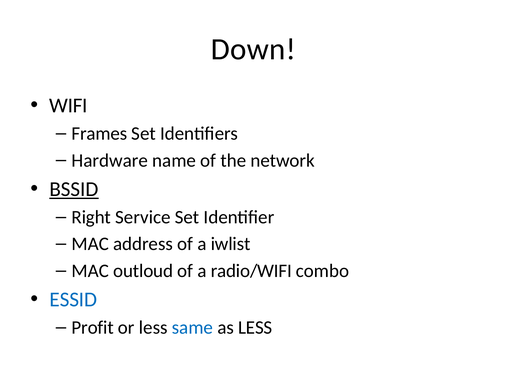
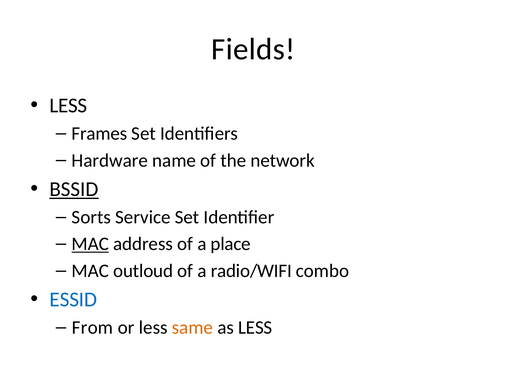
Down: Down -> Fields (253, 49)
WIFI: WIFI -> LESS (68, 105)
Right: Right -> Sorts (91, 217)
MAC underline: none -> present (90, 244)
iwlist: iwlist -> place (231, 244)
Profit: Profit -> From (93, 327)
same colour: blue -> orange (192, 327)
